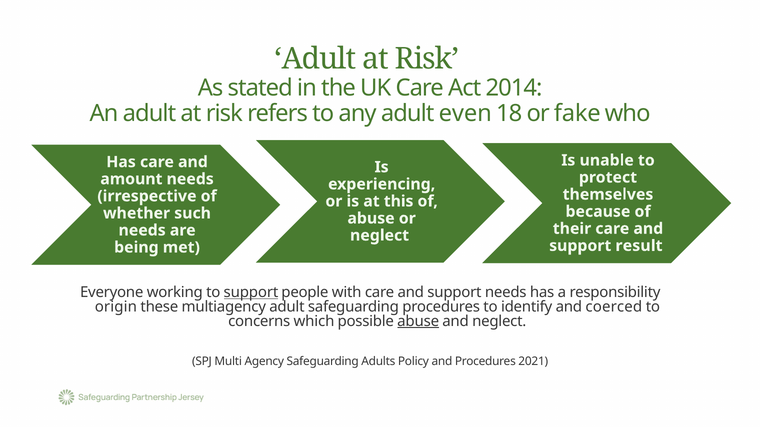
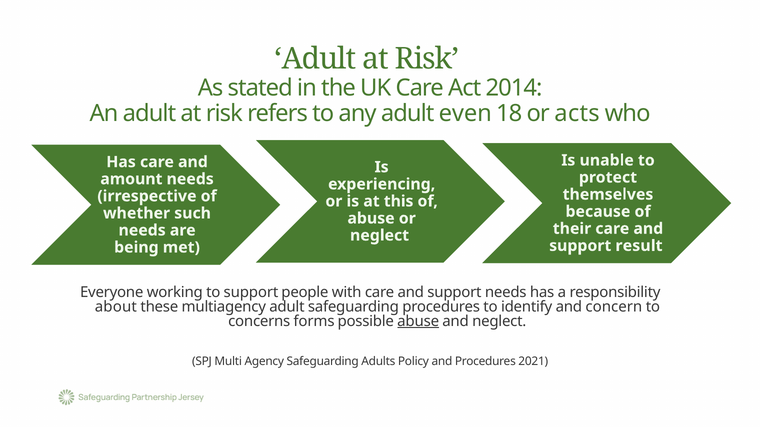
fake: fake -> acts (577, 114)
support underline: present -> none (251, 293)
origin: origin -> about (116, 307)
coerced: coerced -> concern (614, 307)
which: which -> forms (314, 322)
